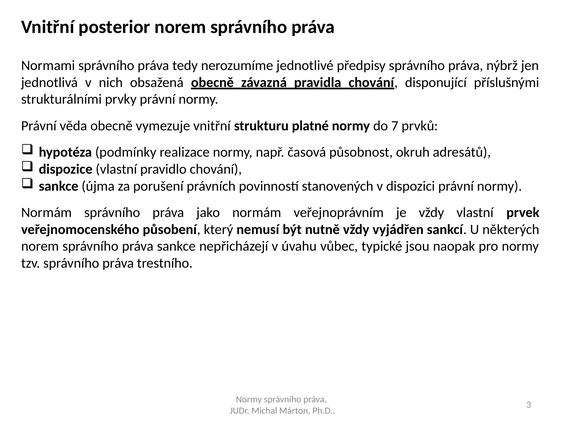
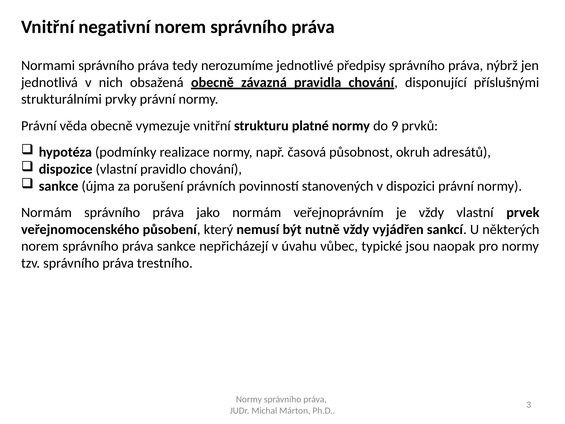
posterior: posterior -> negativní (115, 27)
7: 7 -> 9 (395, 126)
